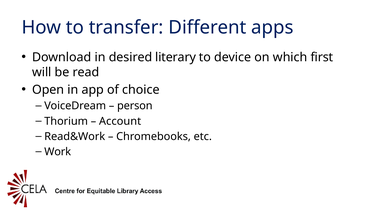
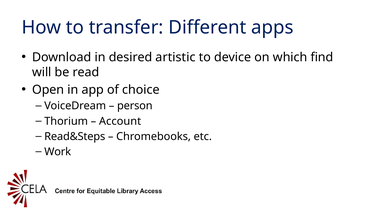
literary: literary -> artistic (176, 57)
first: first -> find (322, 57)
Read&Work: Read&Work -> Read&Steps (75, 136)
